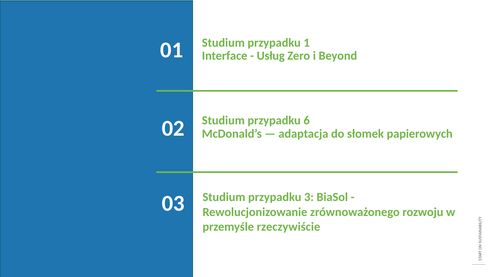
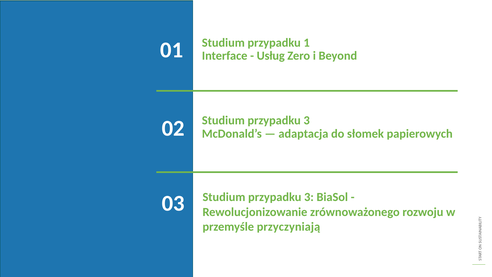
6: 6 -> 3 (307, 120)
rzeczywiście: rzeczywiście -> przyczyniają (288, 227)
